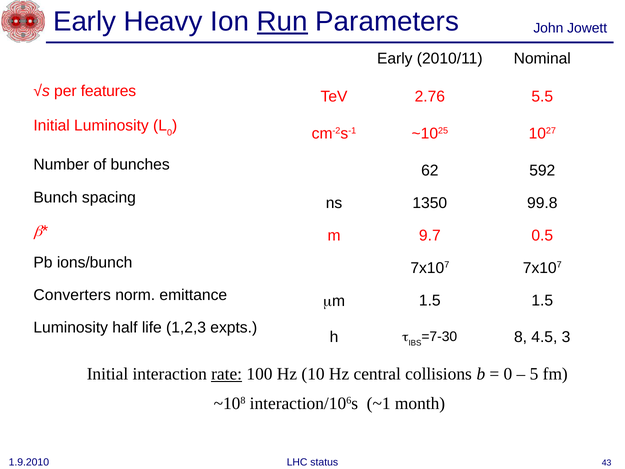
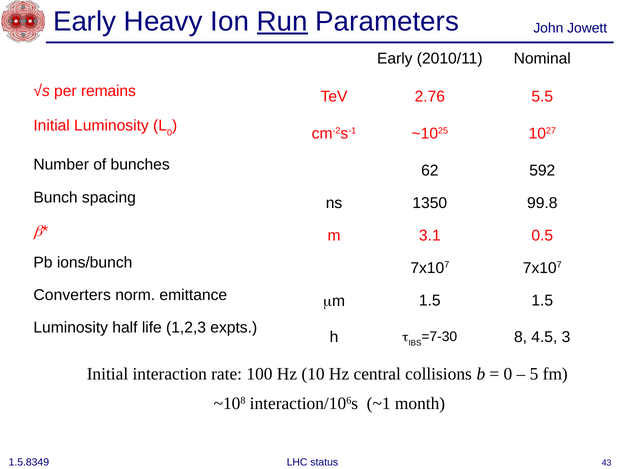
features: features -> remains (108, 91)
9.7: 9.7 -> 3.1 (430, 235)
rate underline: present -> none (227, 374)
1.9.2010: 1.9.2010 -> 1.5.8349 (29, 462)
